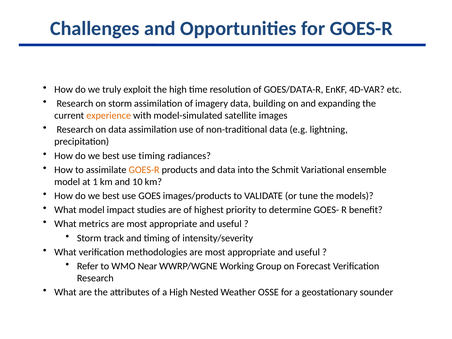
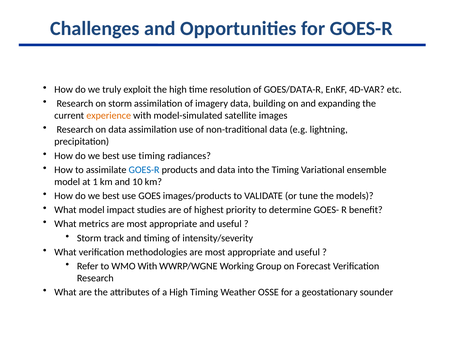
GOES-R colour: orange -> blue (144, 170)
the Schmit: Schmit -> Timing (285, 170)
WMO Near: Near -> With (147, 266)
High Nested: Nested -> Timing (204, 292)
